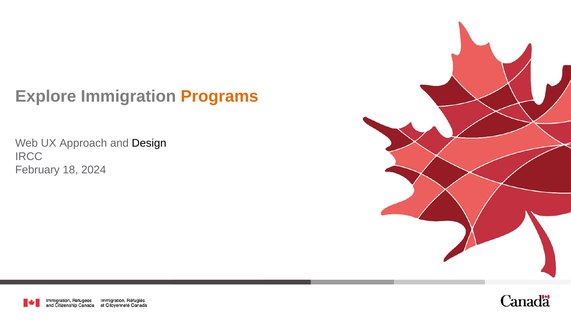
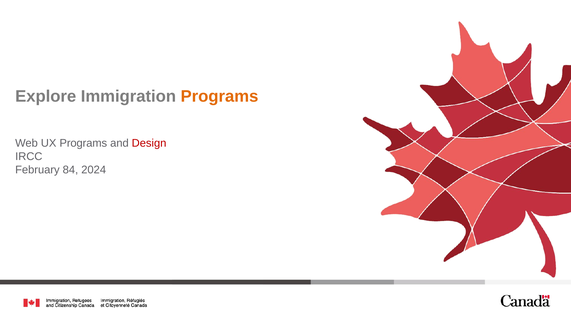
UX Approach: Approach -> Programs (83, 143)
Design colour: black -> red (149, 143)
18: 18 -> 84 (70, 170)
